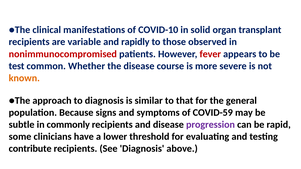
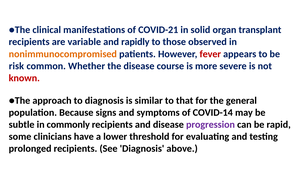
COVID-10: COVID-10 -> COVID-21 (158, 30)
nonimmunocompromised colour: red -> orange (63, 54)
test: test -> risk (16, 66)
known colour: orange -> red (24, 78)
COVID-59: COVID-59 -> COVID-14 (213, 113)
contribute: contribute -> prolonged (30, 149)
